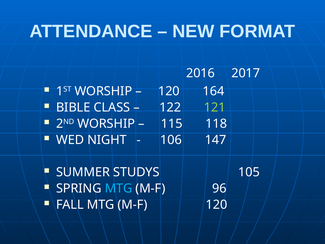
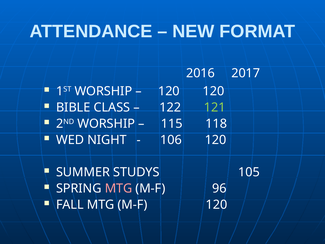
120 164: 164 -> 120 (213, 91)
106 147: 147 -> 120 (216, 140)
MTG colour: light blue -> pink (119, 188)
